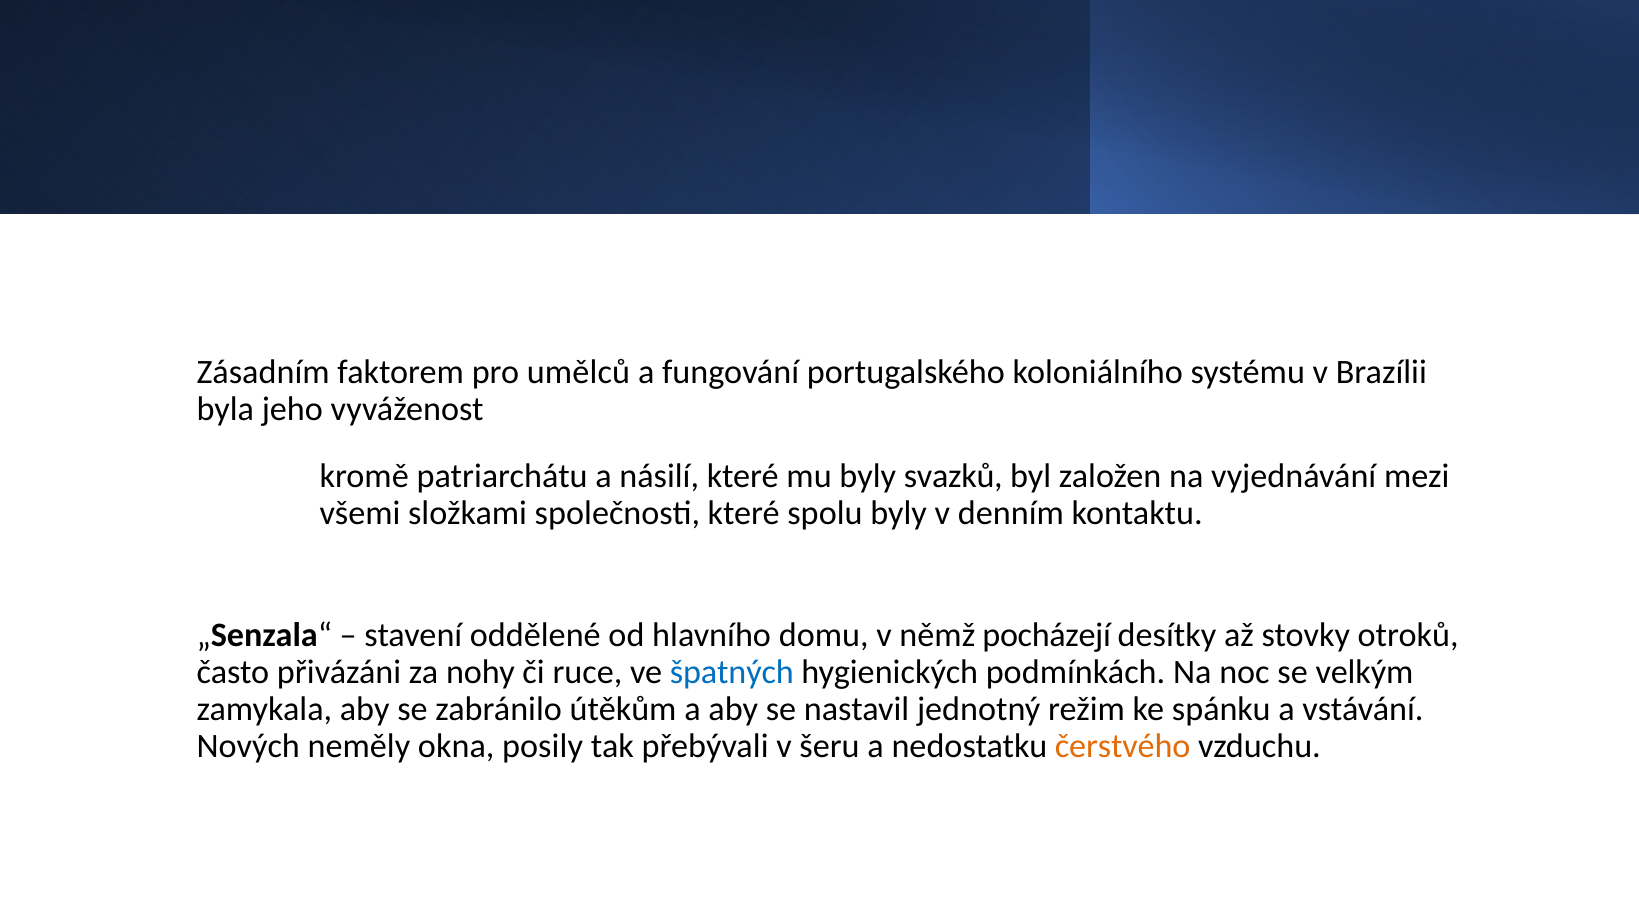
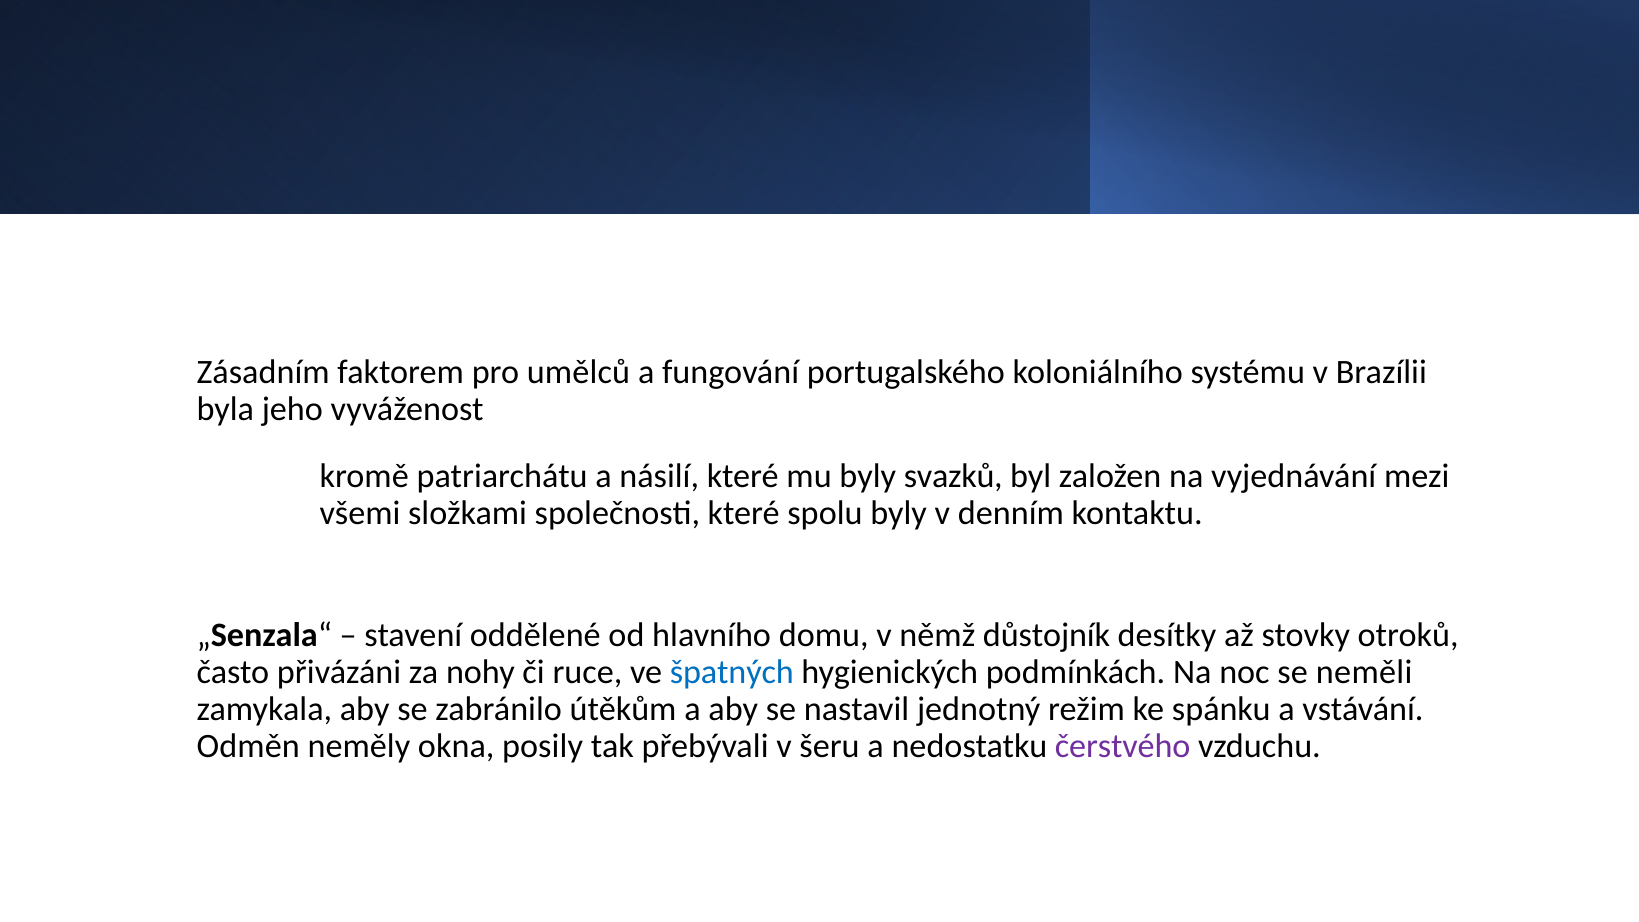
pocházejí: pocházejí -> důstojník (1047, 635)
velkým: velkým -> neměli (1364, 672)
Nových: Nových -> Odměn (248, 746)
čerstvého colour: orange -> purple (1123, 746)
